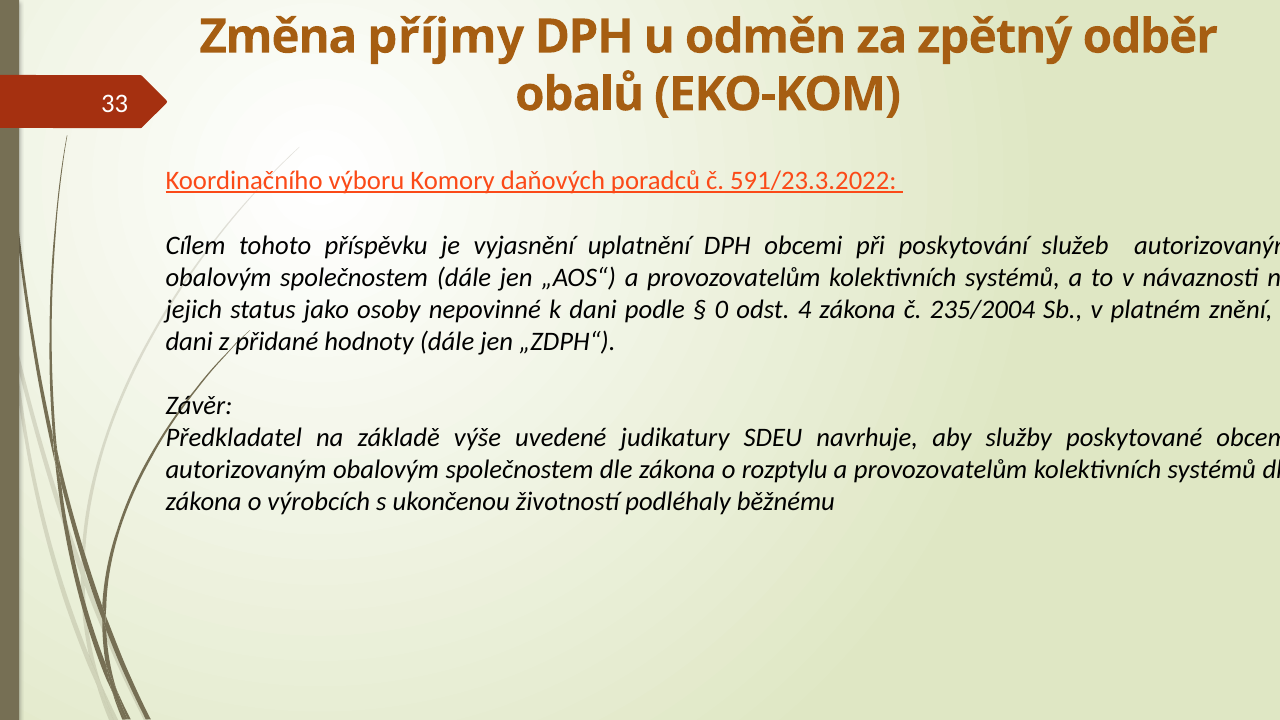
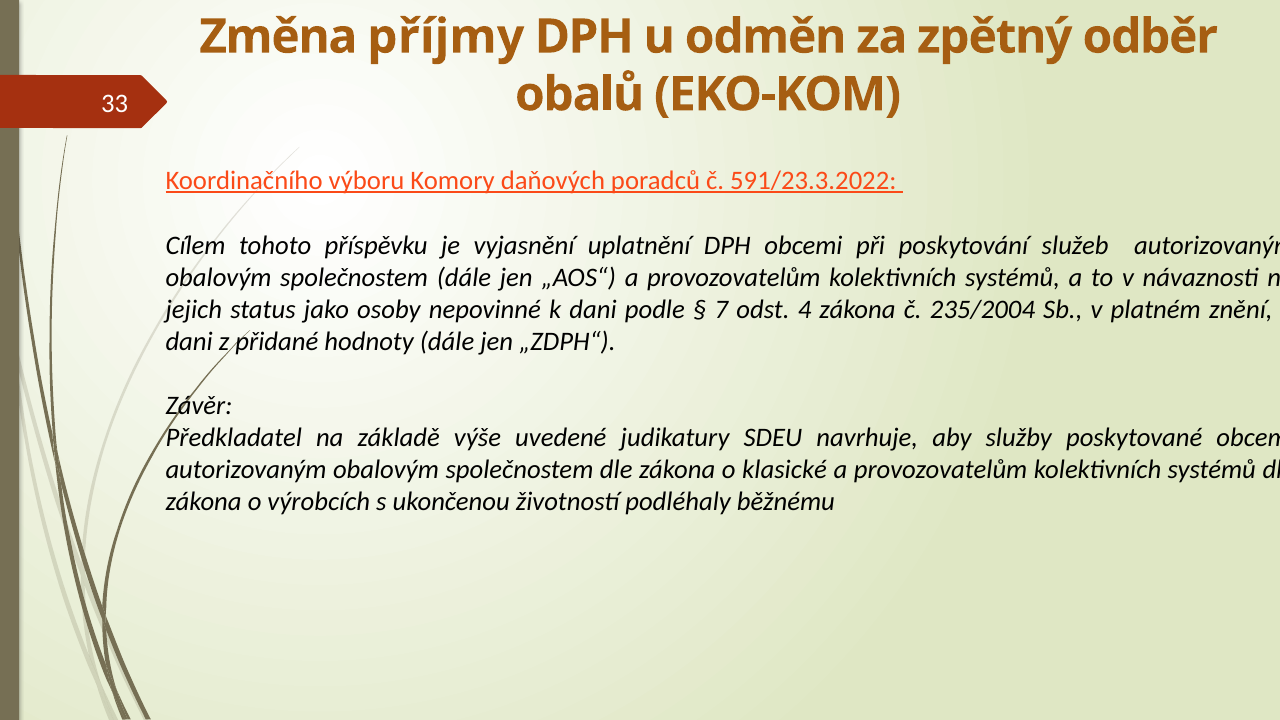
0: 0 -> 7 (721, 309)
rozptylu: rozptylu -> klasické (785, 469)
